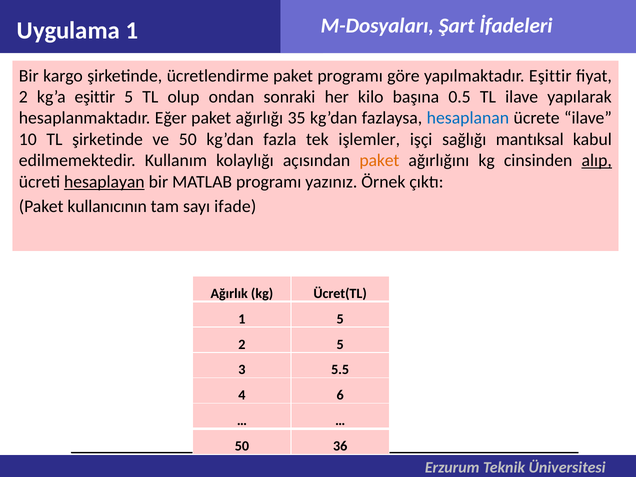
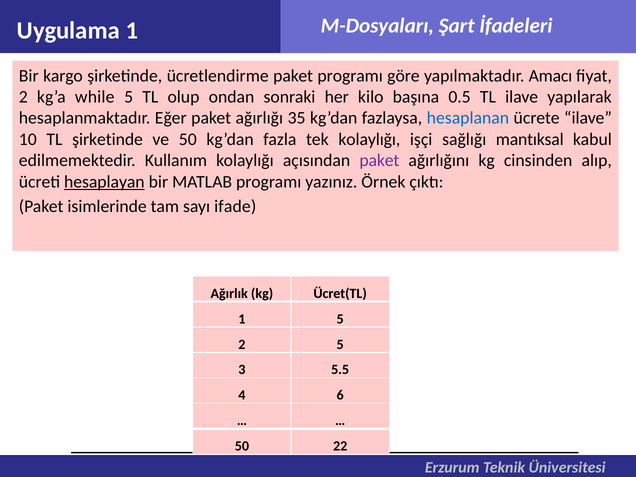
yapılmaktadır Eşittir: Eşittir -> Amacı (550, 76)
kg’a eşittir: eşittir -> while (95, 97)
tek işlemler: işlemler -> kolaylığı (369, 139)
paket colour: orange -> purple (379, 161)
alıp underline: present -> none (597, 161)
kullanıcının: kullanıcının -> isimlerinde (107, 207)
36: 36 -> 22 (340, 446)
